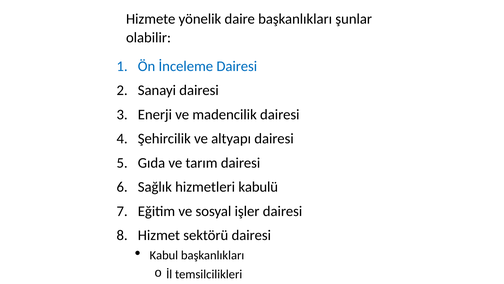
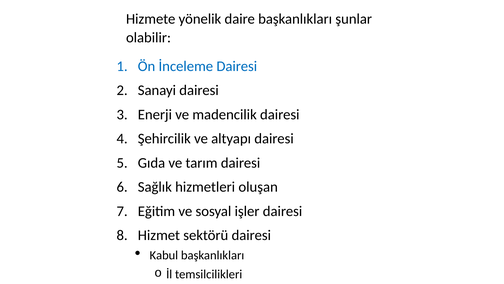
kabulü: kabulü -> oluşan (258, 187)
